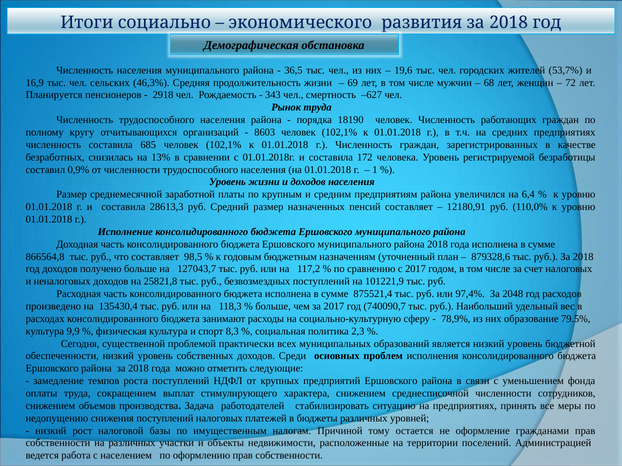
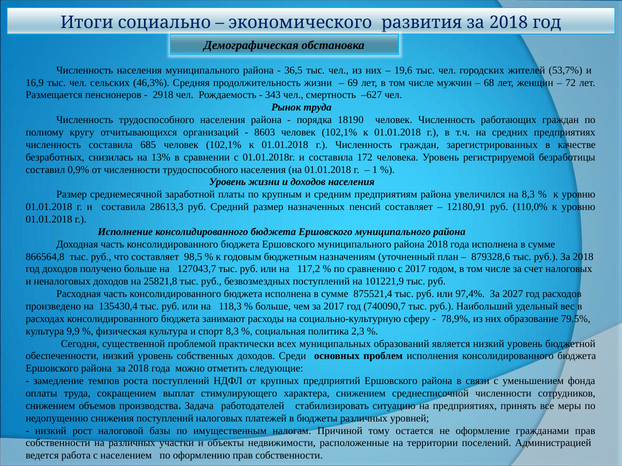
Планируется: Планируется -> Размещается (54, 95)
на 6,4: 6,4 -> 8,3 (528, 195)
2048: 2048 -> 2027 (513, 294)
